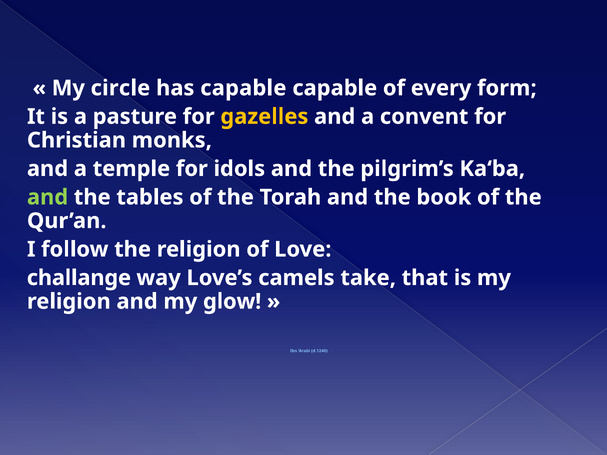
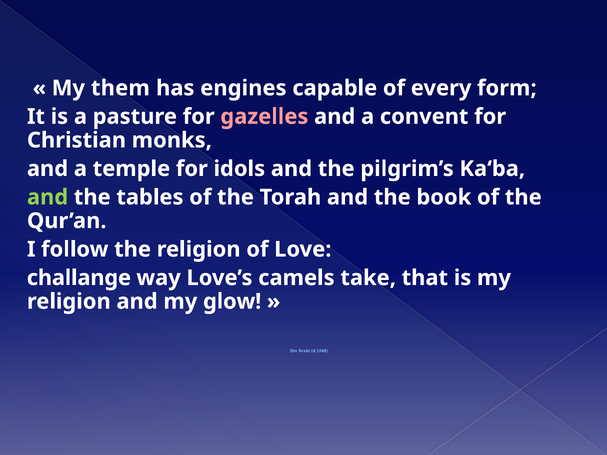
circle: circle -> them (120, 88)
has capable: capable -> engines (243, 88)
gazelles colour: yellow -> pink (264, 117)
